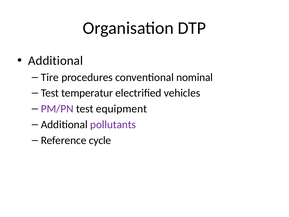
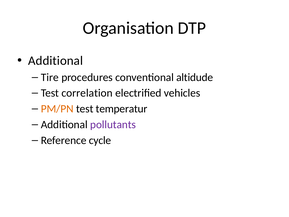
nominal: nominal -> altidude (195, 77)
temperatur: temperatur -> correlation (87, 93)
PM/PN colour: purple -> orange (57, 109)
equipment: equipment -> temperatur (122, 109)
